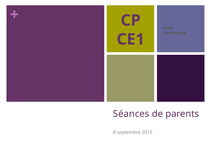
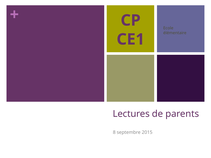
Séances: Séances -> Lectures (131, 114)
